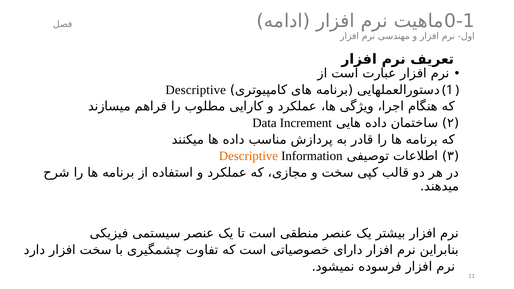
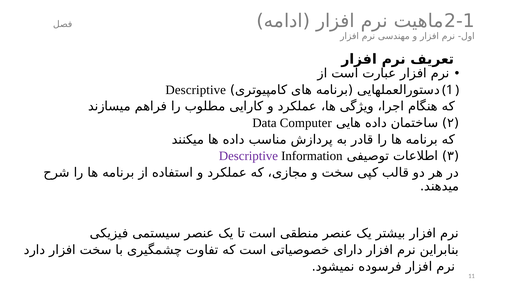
0-1: 0-1 -> 2-1 (460, 21)
Increment: Increment -> Computer (306, 123)
Descriptive colour: orange -> purple (248, 156)
